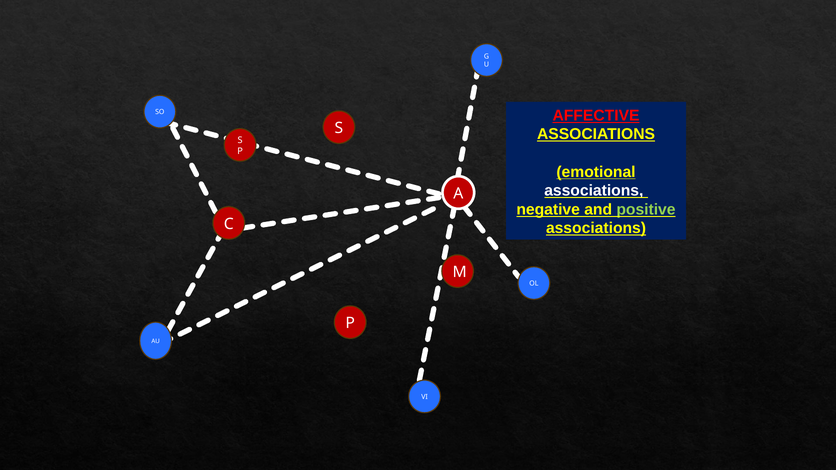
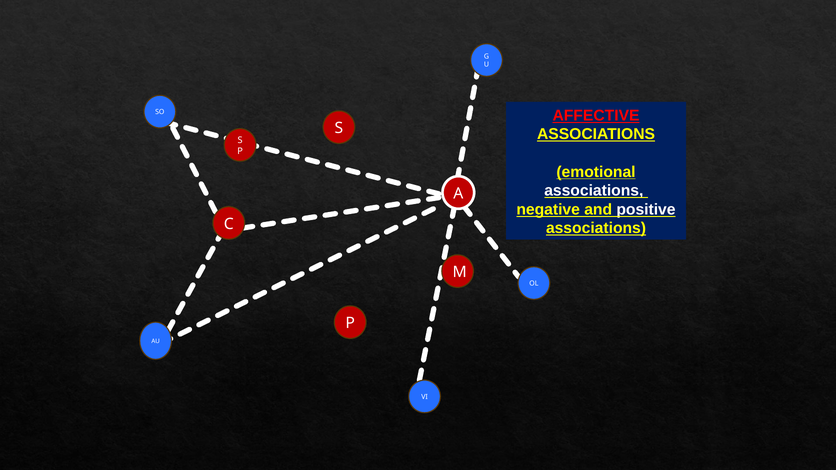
positive colour: light green -> white (646, 210)
